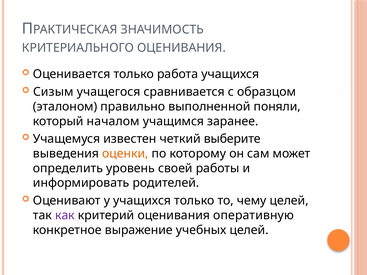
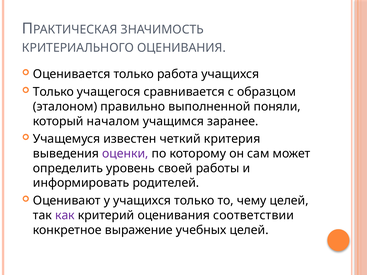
Сизым: Сизым -> Только (53, 92)
выберите: выберите -> критерия (232, 139)
оценки colour: orange -> purple (125, 154)
оперативную: оперативную -> соответствии (254, 216)
